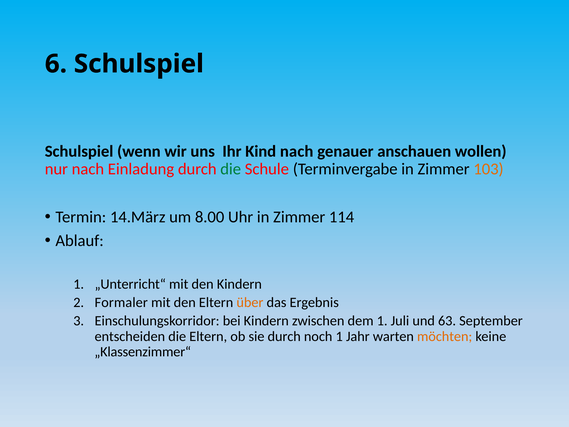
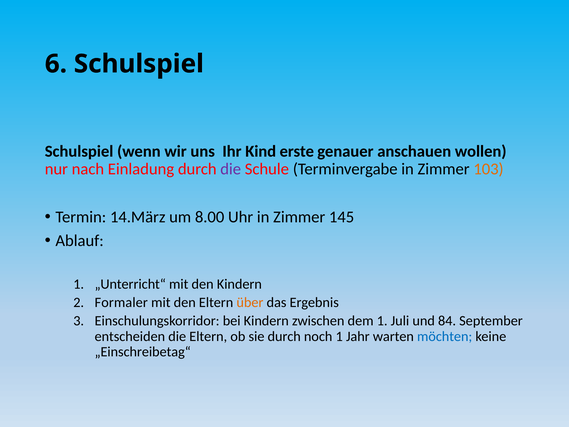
Kind nach: nach -> erste (297, 151)
die colour: green -> purple (231, 169)
114: 114 -> 145 (342, 217)
63: 63 -> 84 (447, 321)
möchten colour: orange -> blue (445, 336)
„Klassenzimmer“: „Klassenzimmer“ -> „Einschreibetag“ (143, 352)
